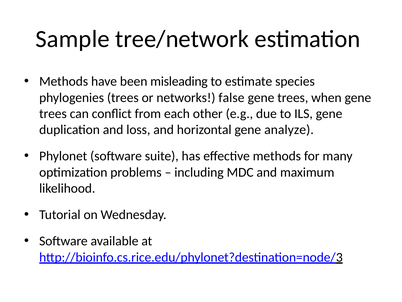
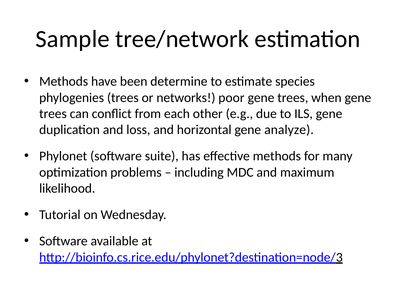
misleading: misleading -> determine (179, 81)
false: false -> poor (231, 97)
